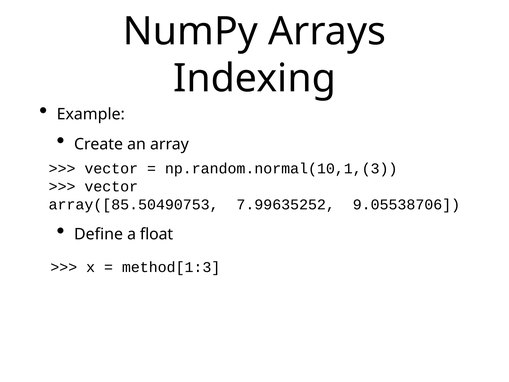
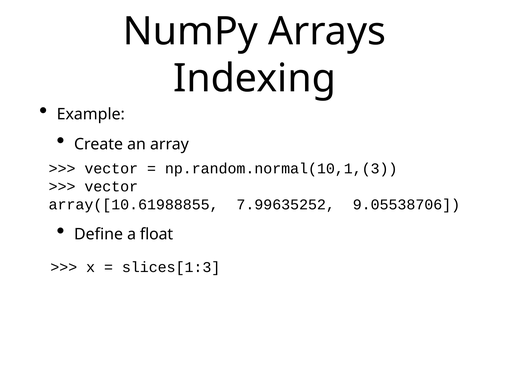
array([85.50490753: array([85.50490753 -> array([10.61988855 (134, 204)
method[1:3: method[1:3 -> slices[1:3 (171, 267)
